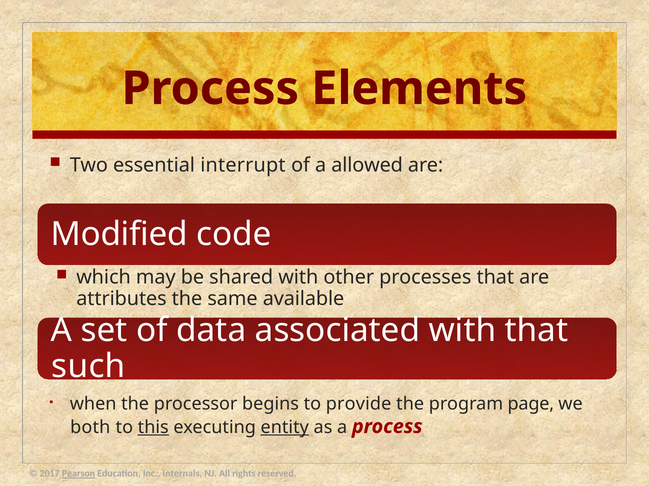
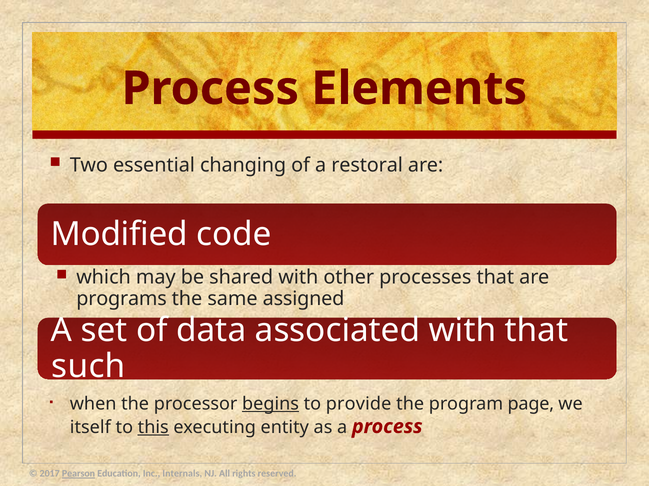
interrupt: interrupt -> changing (243, 165)
allowed: allowed -> restoral (367, 165)
attributes: attributes -> programs (122, 299)
available: available -> assigned (304, 299)
begins underline: none -> present (271, 404)
both: both -> itself (90, 428)
entity underline: present -> none (285, 428)
